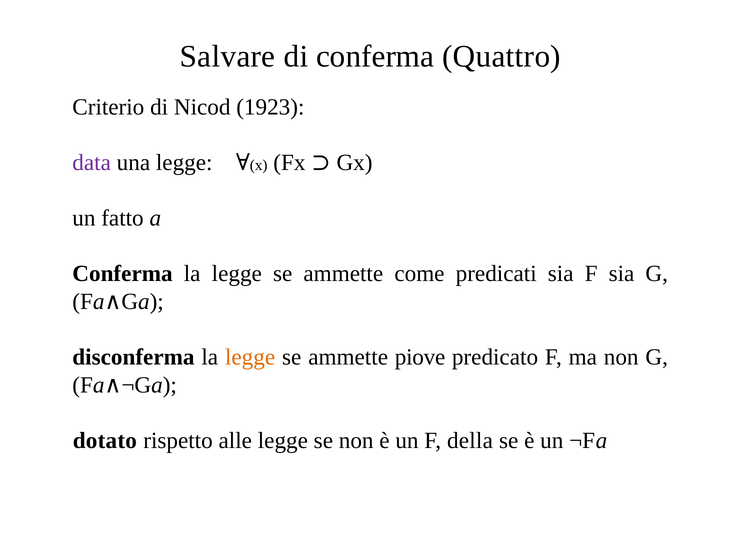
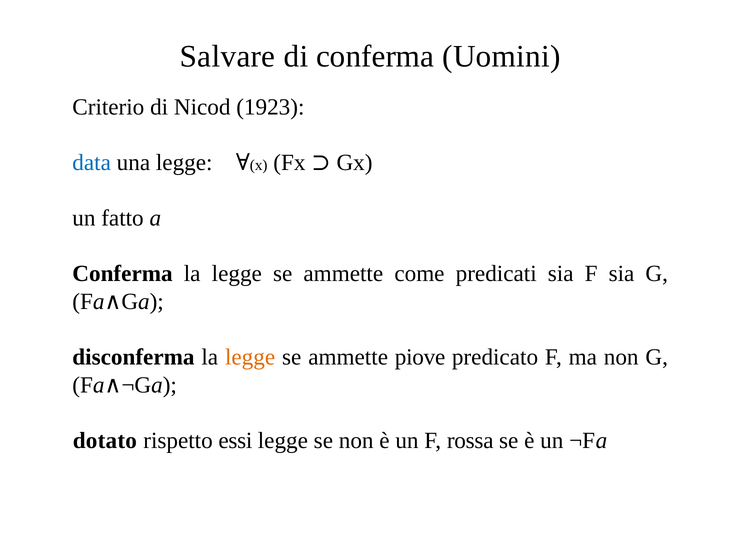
Quattro: Quattro -> Uomini (502, 56)
data colour: purple -> blue (92, 162)
alle: alle -> essi (235, 440)
della: della -> rossa (470, 440)
